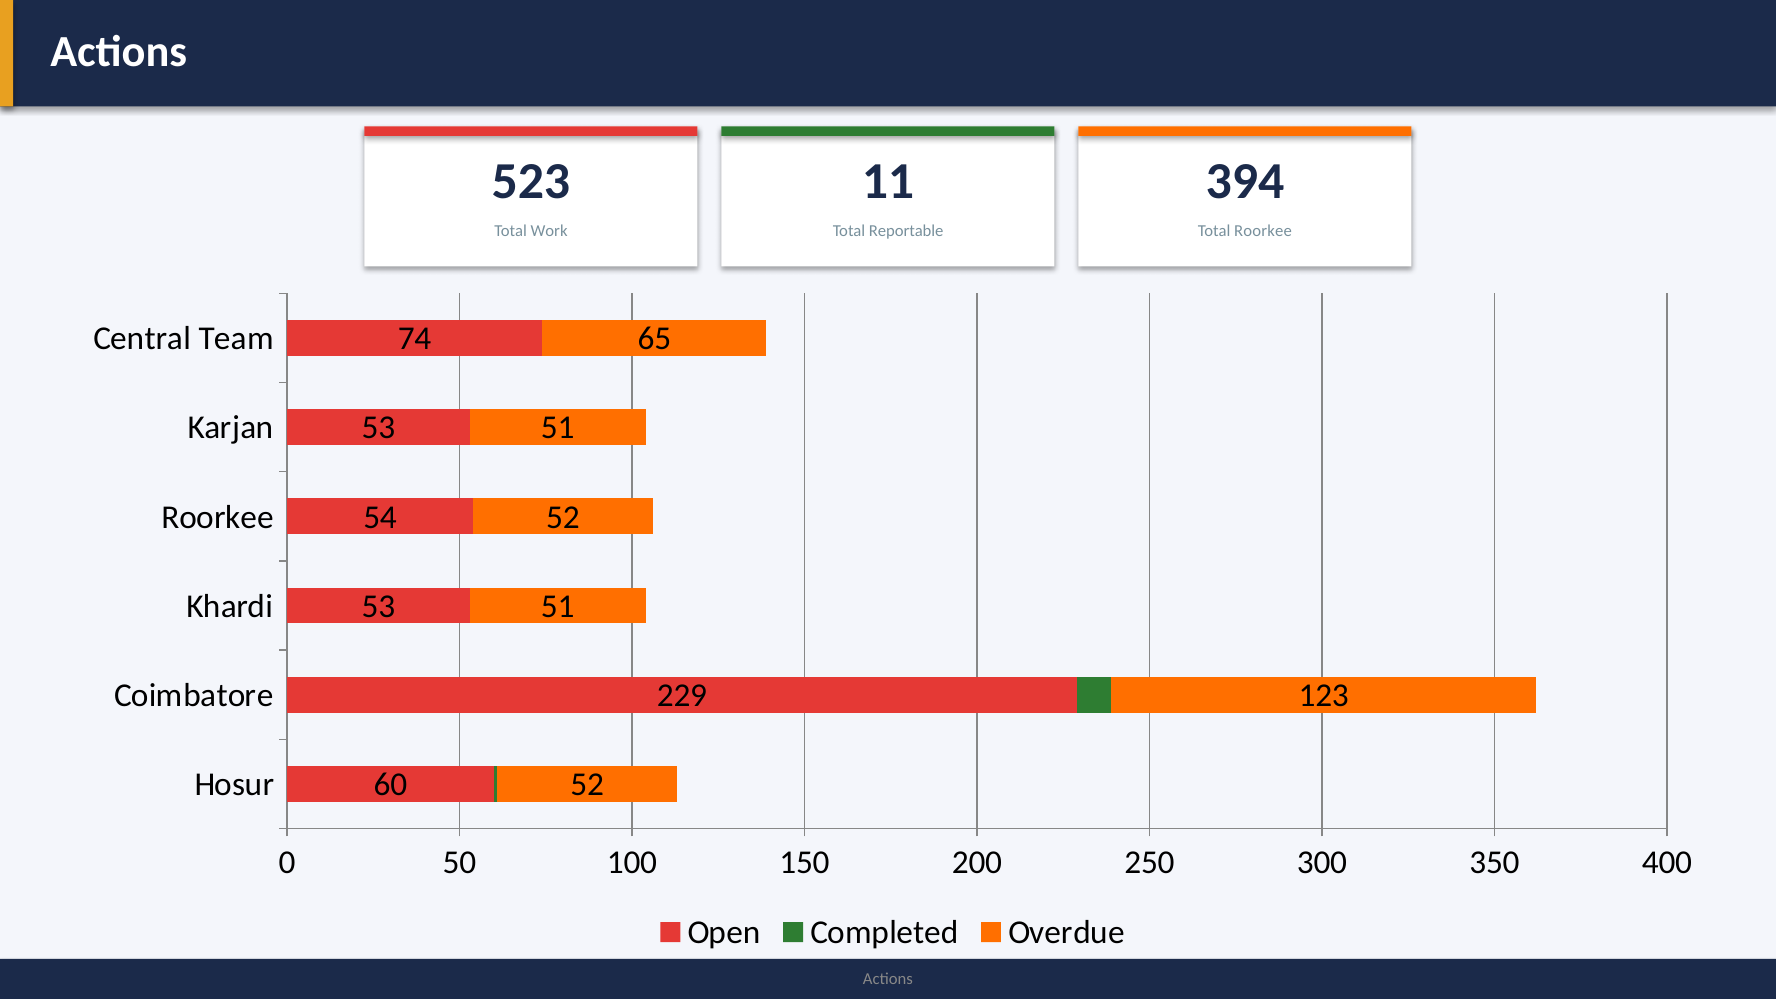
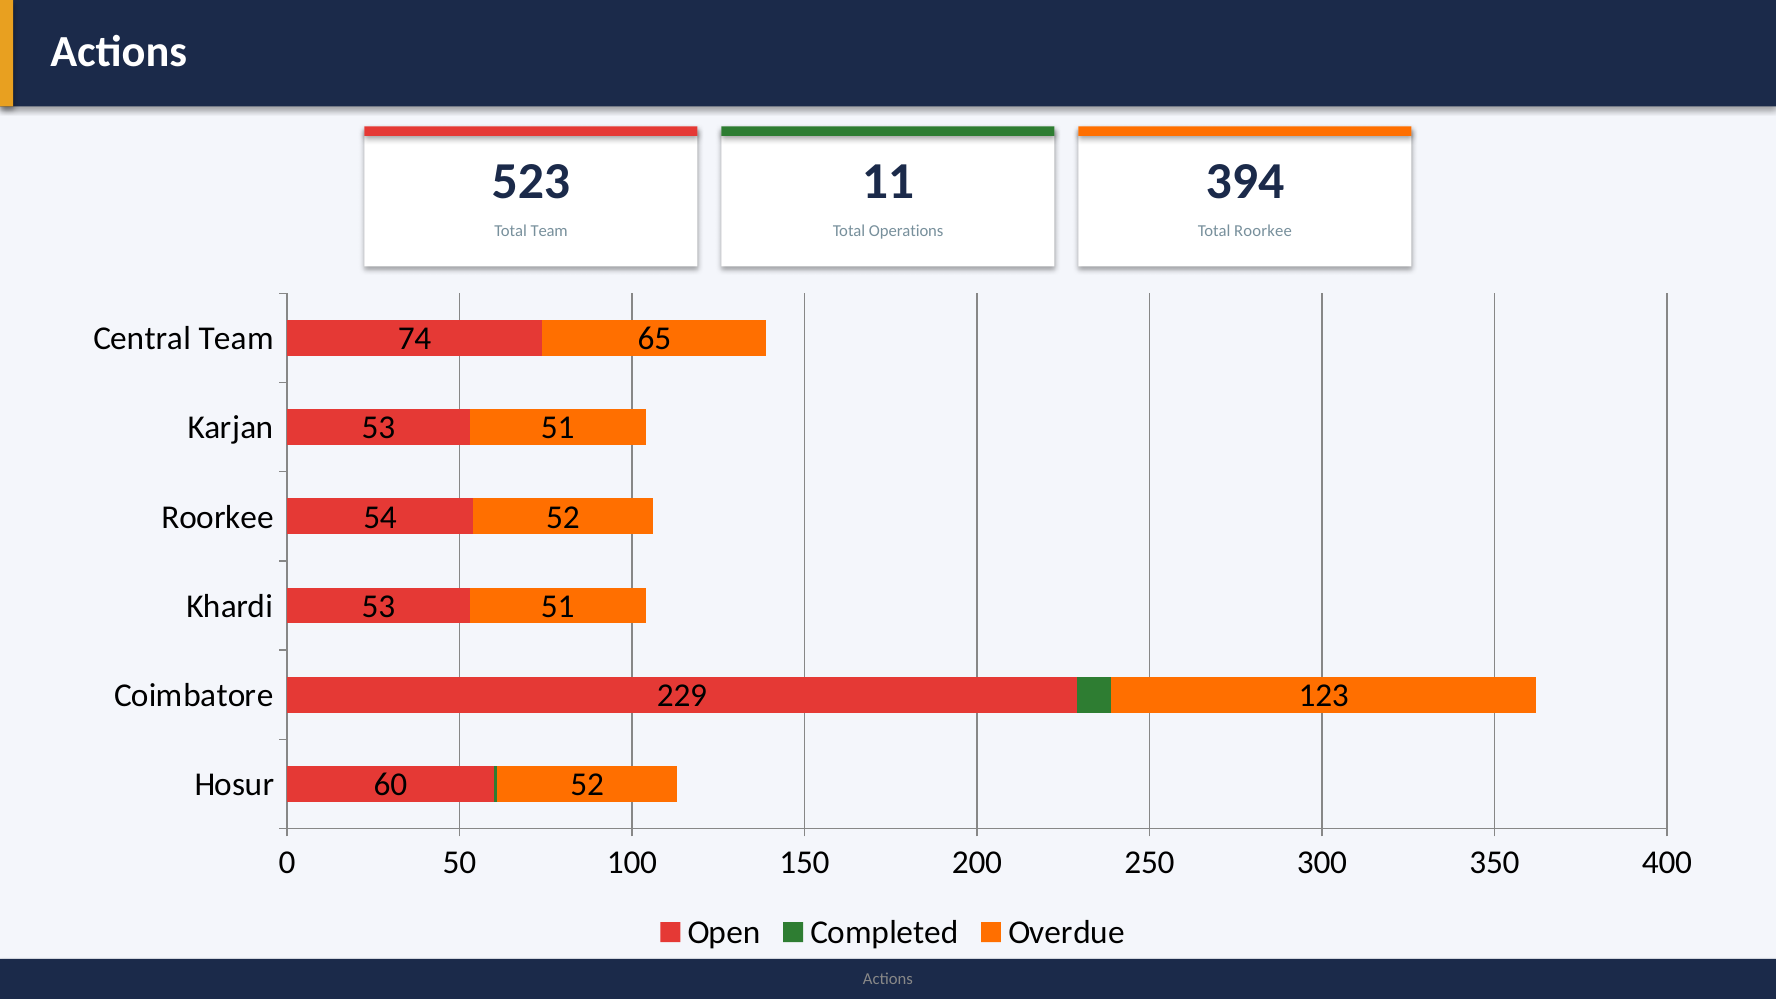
Total Work: Work -> Team (549, 231)
Reportable: Reportable -> Operations (906, 231)
